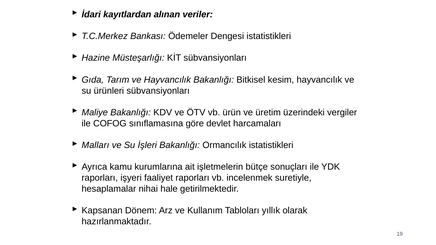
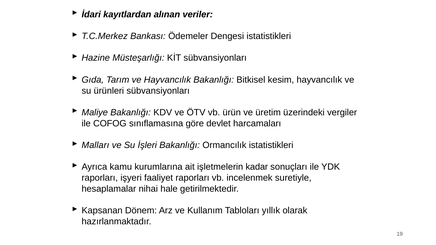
bütçe: bütçe -> kadar (257, 167)
